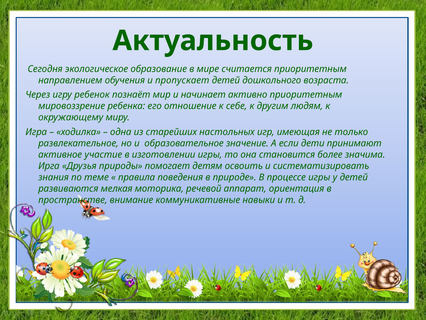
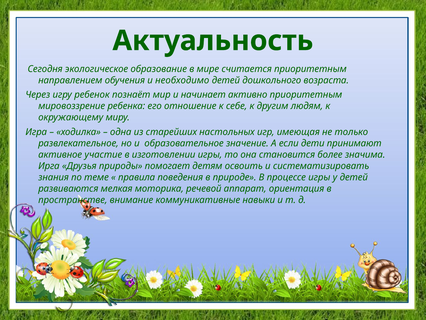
пропускает: пропускает -> необходимо (182, 80)
